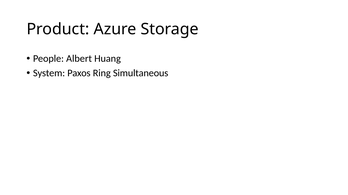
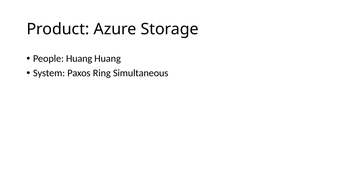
People Albert: Albert -> Huang (79, 59)
